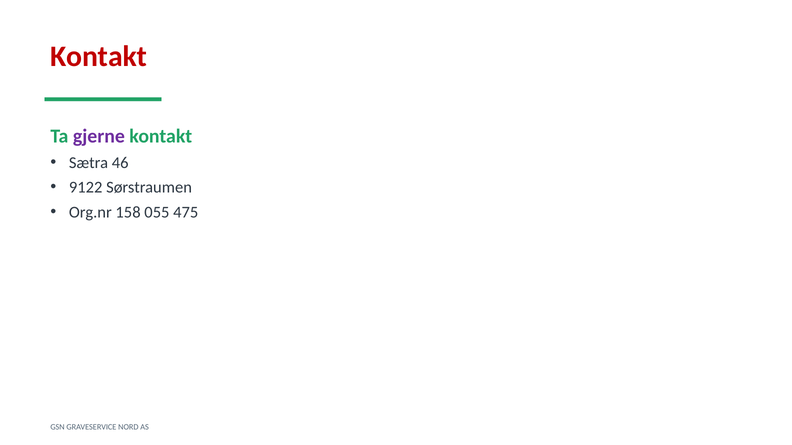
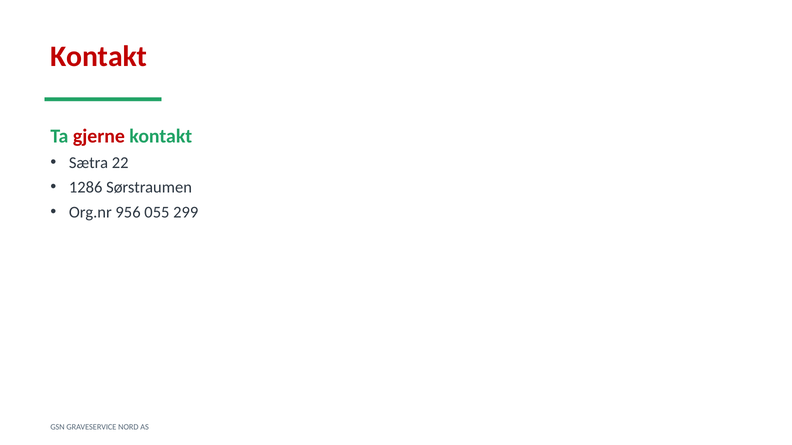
gjerne colour: purple -> red (99, 136)
46: 46 -> 22 (120, 163)
9122: 9122 -> 1286 (86, 188)
158: 158 -> 956 (128, 212)
475: 475 -> 299 (186, 212)
